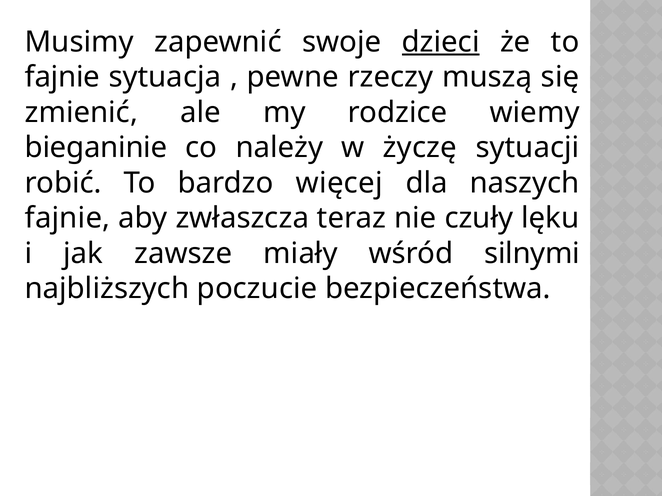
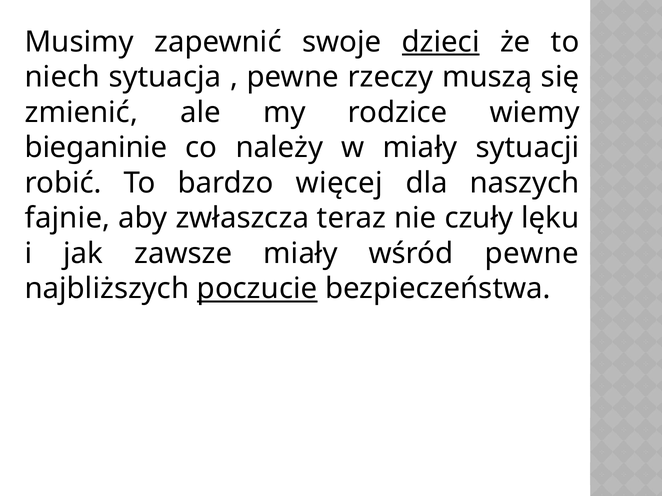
fajnie: fajnie -> niech (62, 77)
w życzę: życzę -> miały (420, 148)
wśród silnymi: silnymi -> pewne (532, 254)
poczucie underline: none -> present (257, 289)
